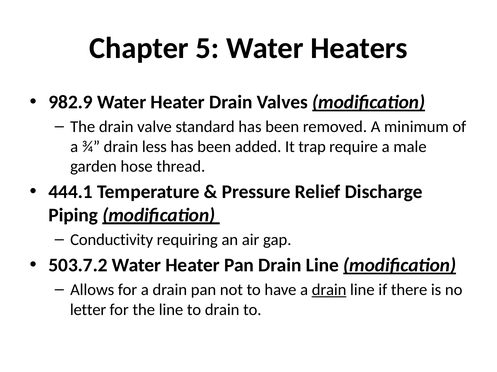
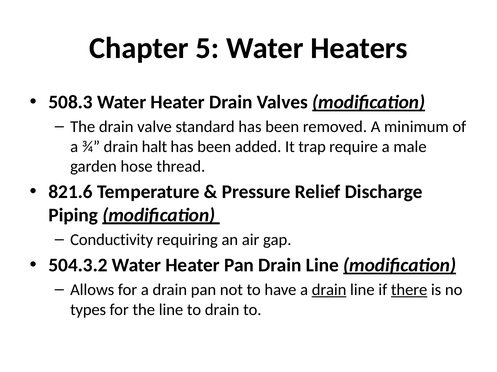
982.9: 982.9 -> 508.3 (71, 102)
less: less -> halt (154, 147)
444.1: 444.1 -> 821.6 (71, 192)
503.7.2: 503.7.2 -> 504.3.2 (78, 266)
there underline: none -> present (409, 290)
letter: letter -> types (88, 310)
